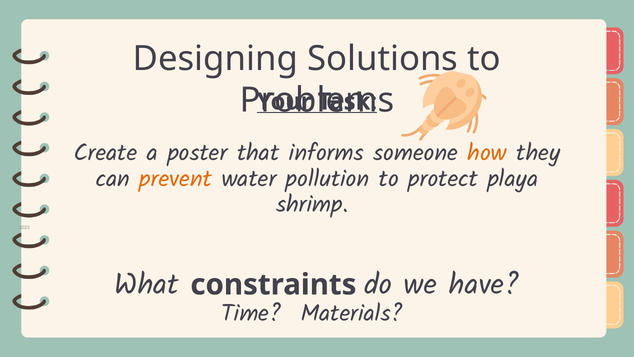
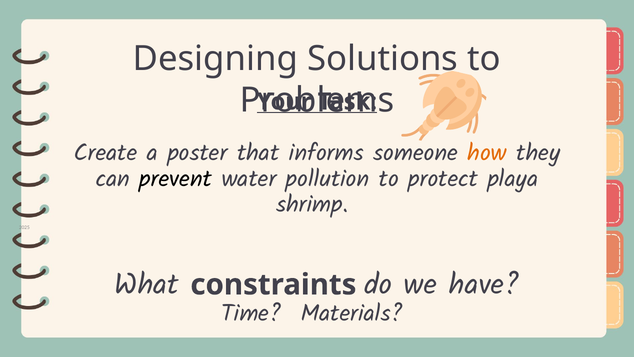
prevent colour: orange -> black (176, 179)
